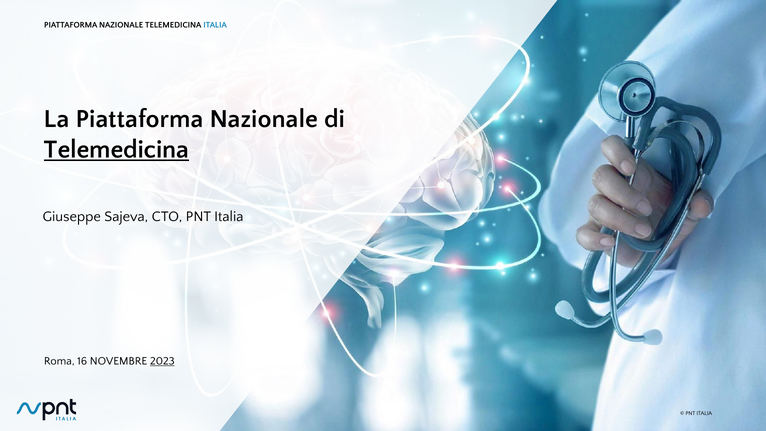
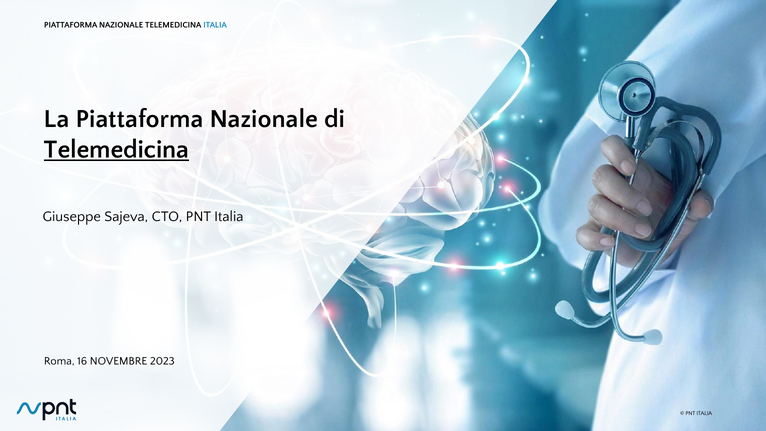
2023 underline: present -> none (162, 361)
